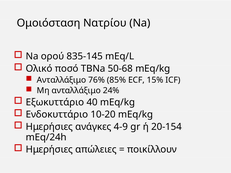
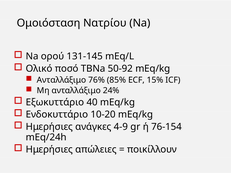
835-145: 835-145 -> 131-145 (85, 56)
50-68: 50-68 -> 50-92 (120, 69)
20-154: 20-154 -> 76-154 (166, 127)
